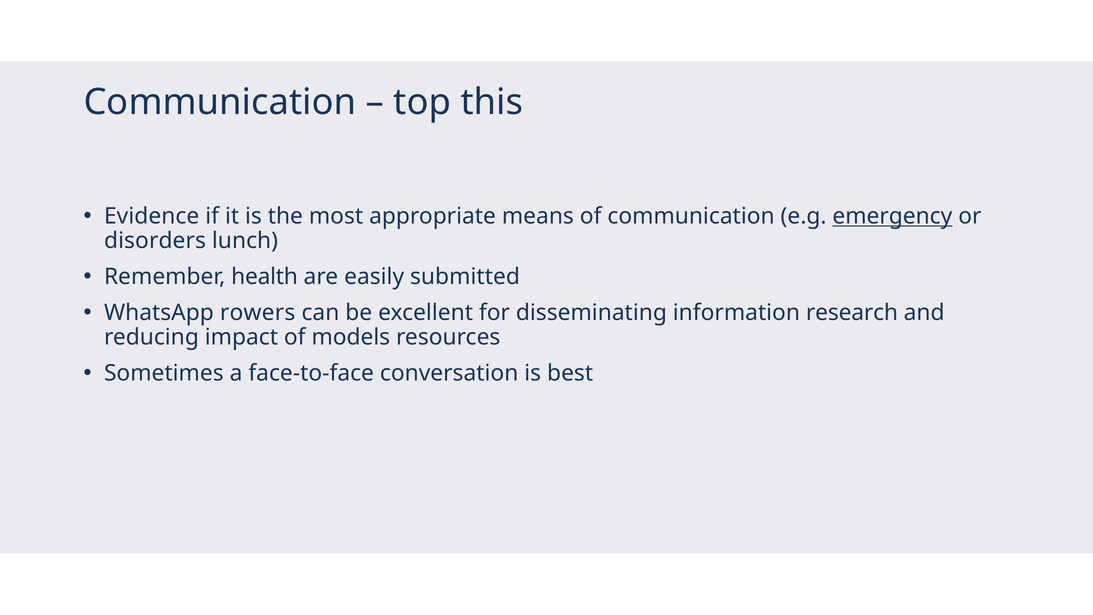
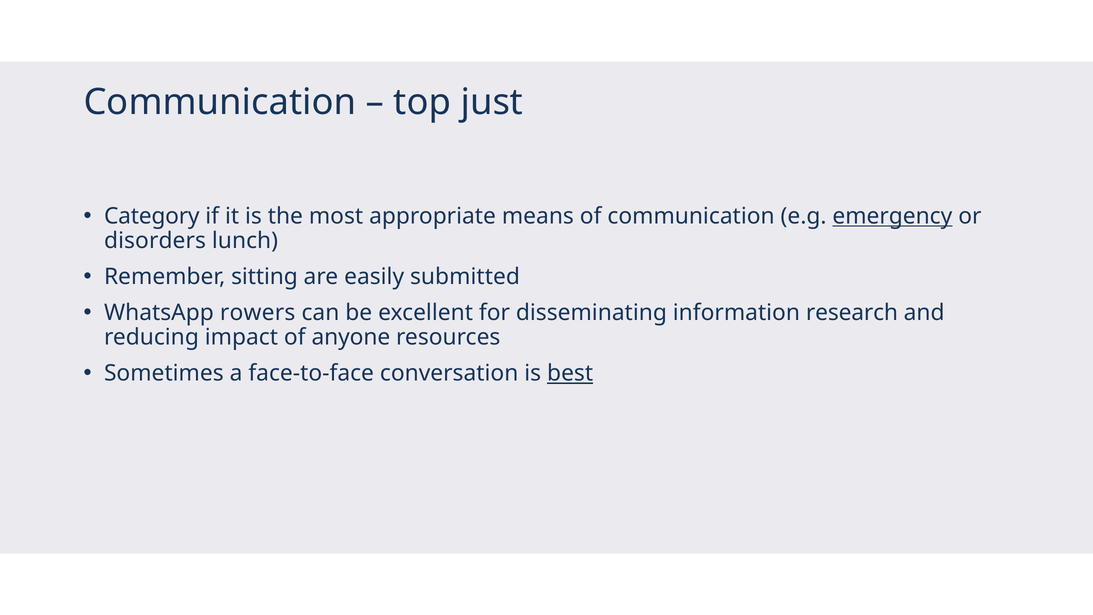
this: this -> just (492, 102)
Evidence: Evidence -> Category (152, 216)
health: health -> sitting (264, 277)
models: models -> anyone (351, 337)
best underline: none -> present (570, 373)
